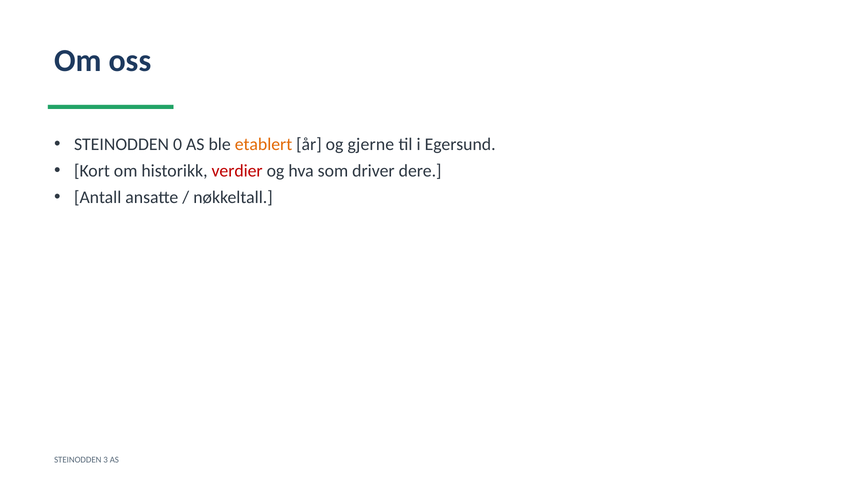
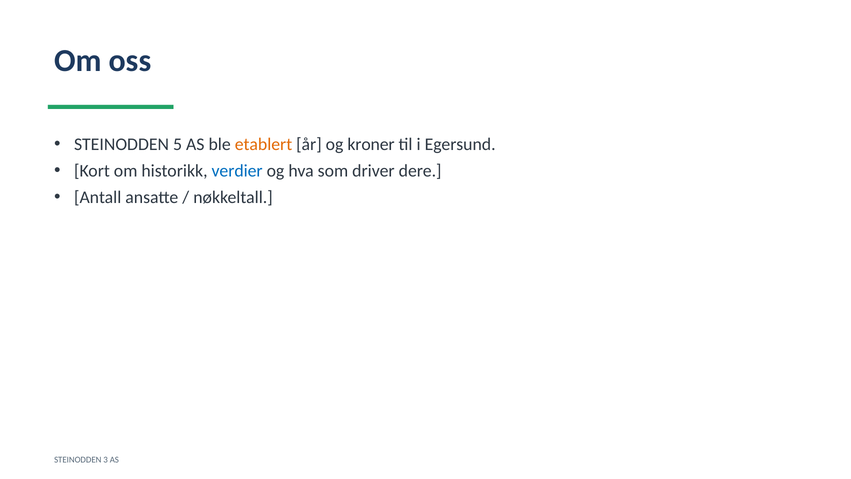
0: 0 -> 5 (178, 144)
gjerne: gjerne -> kroner (371, 144)
verdier colour: red -> blue (237, 171)
